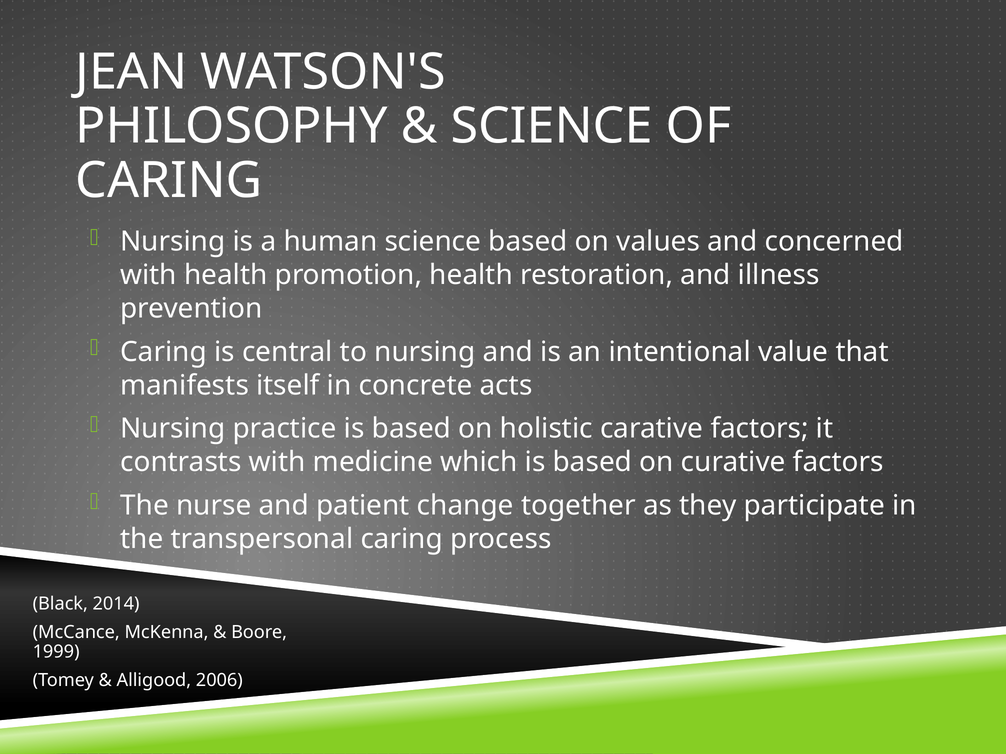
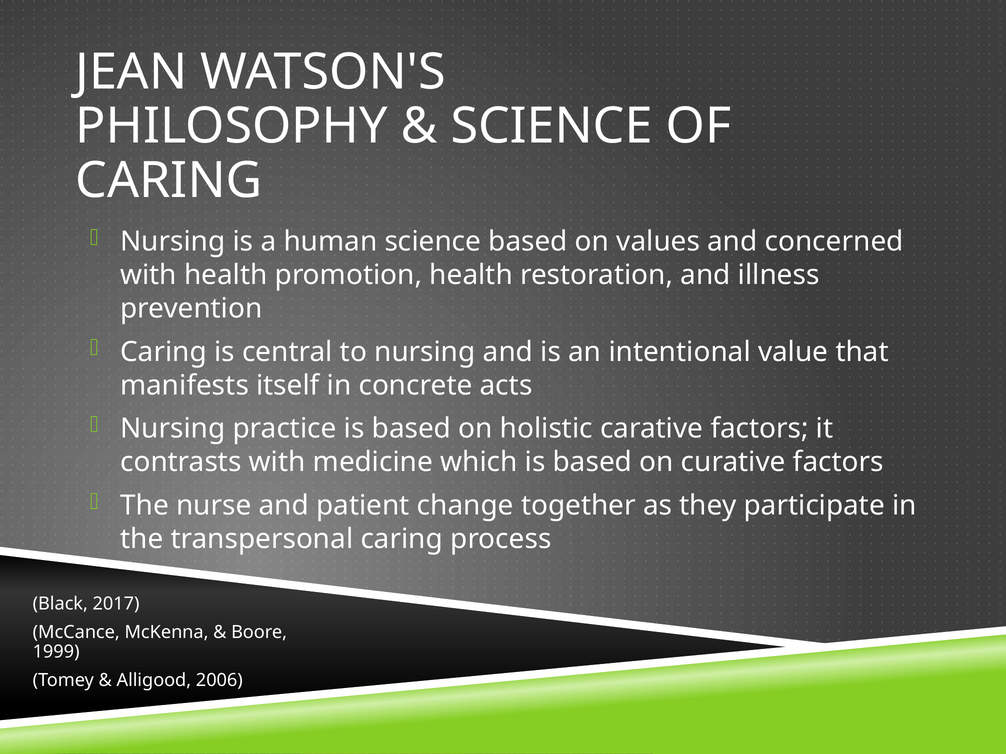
2014: 2014 -> 2017 (116, 604)
